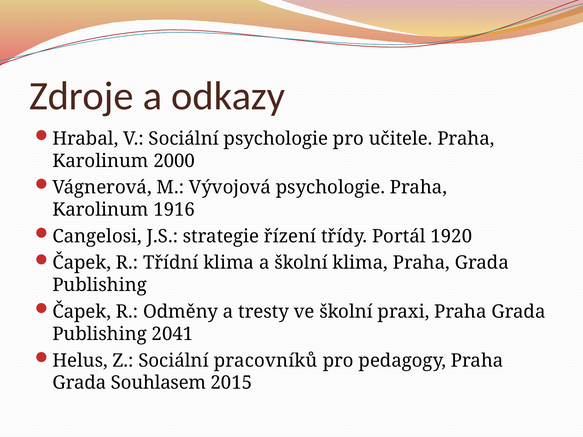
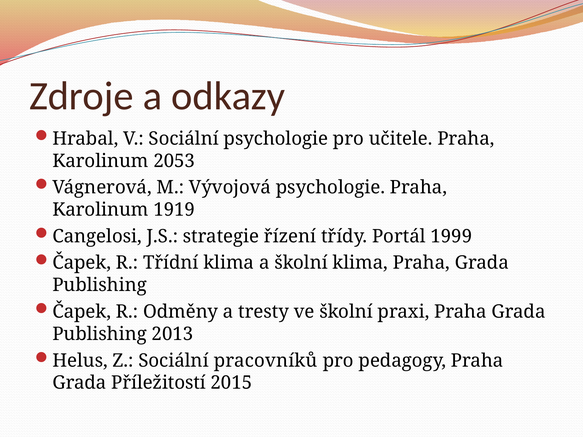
2000: 2000 -> 2053 (174, 161)
1916: 1916 -> 1919 (174, 210)
1920: 1920 -> 1999 (451, 236)
2041: 2041 -> 2013 (172, 334)
Souhlasem: Souhlasem -> Příležitostí (159, 383)
